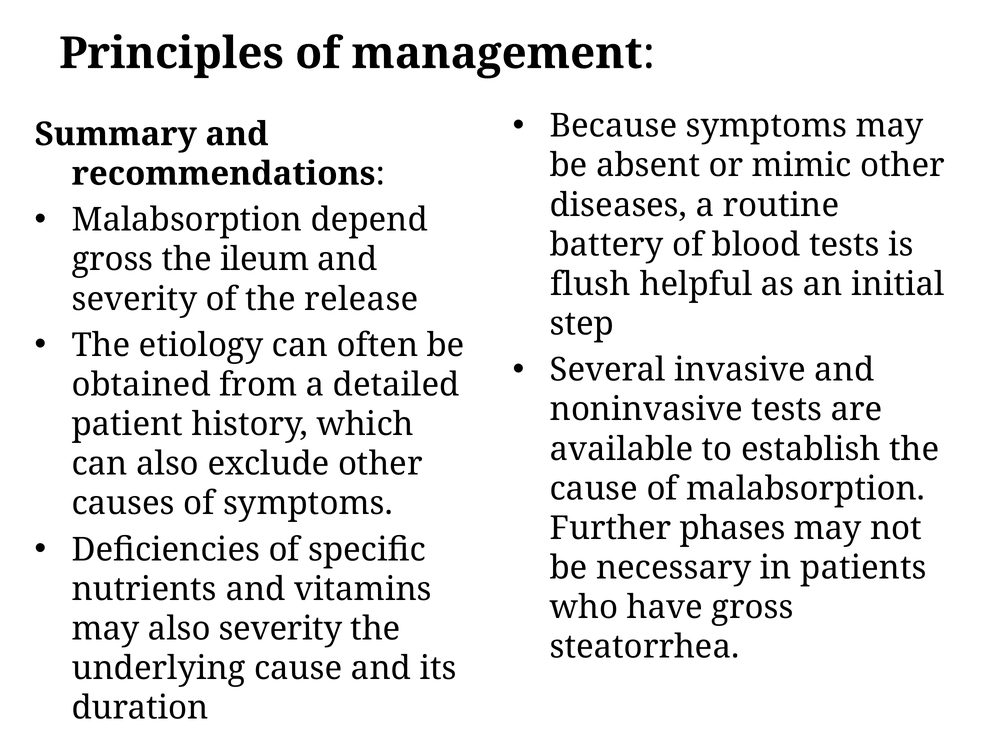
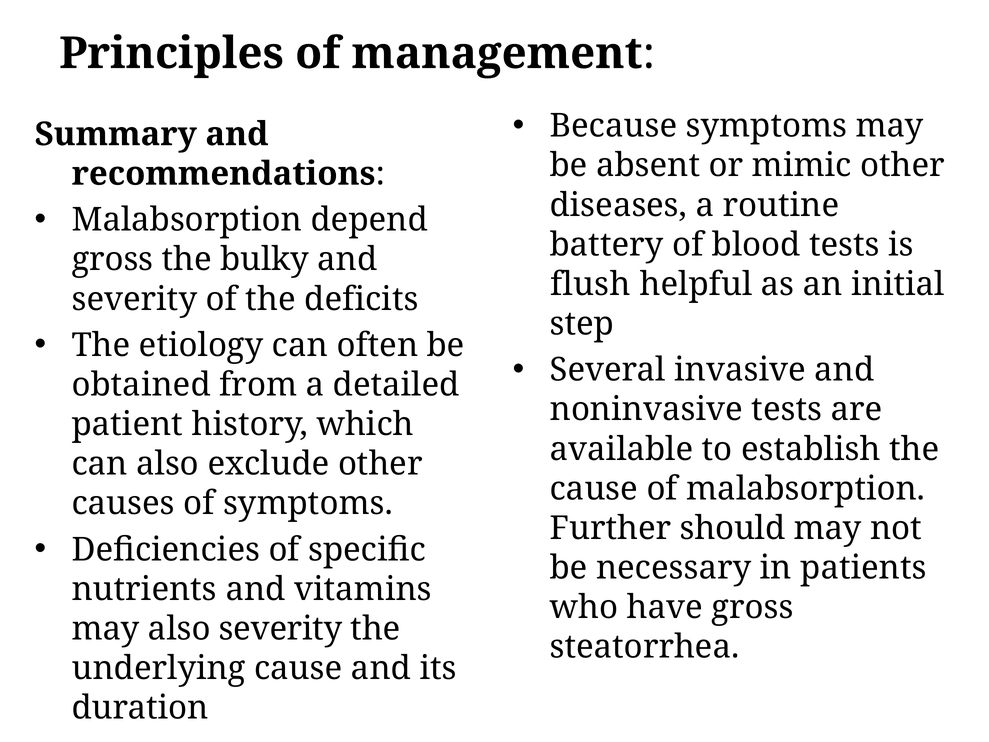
ileum: ileum -> bulky (265, 259)
release: release -> deficits (361, 299)
phases: phases -> should (733, 528)
